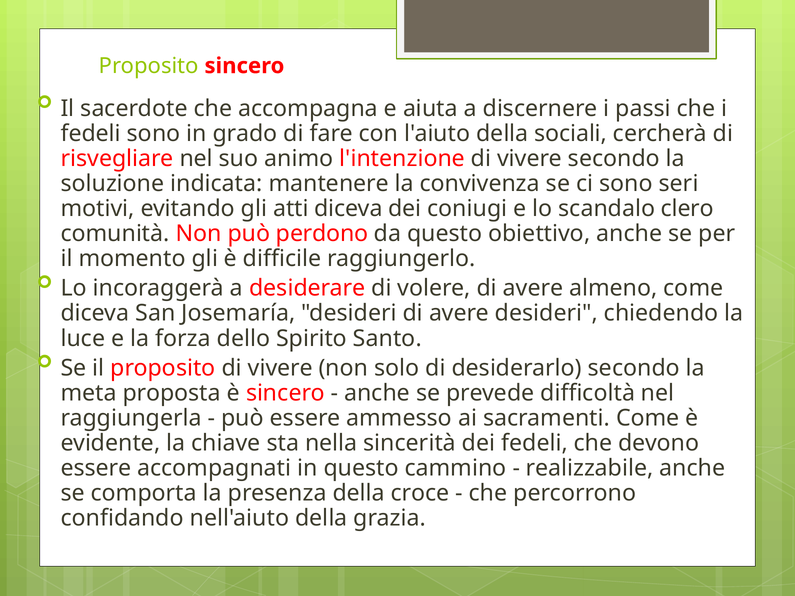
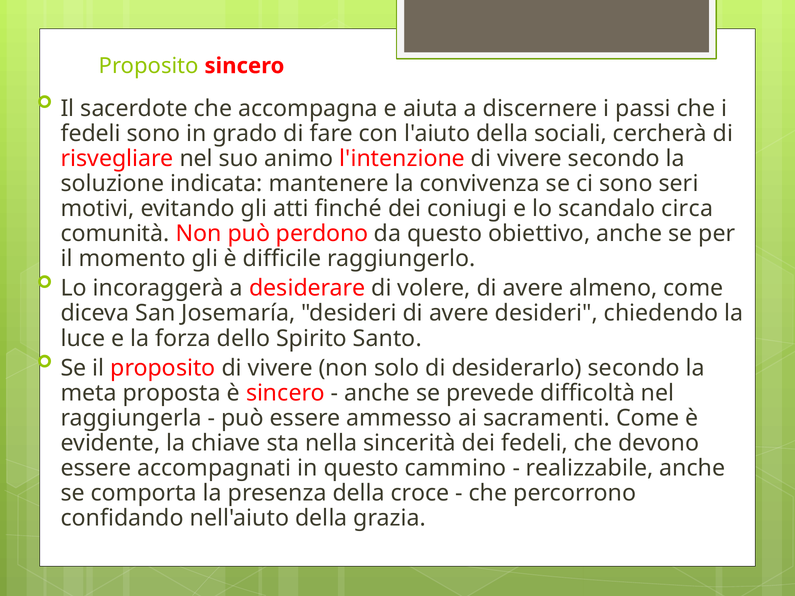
atti diceva: diceva -> finché (348, 209)
clero: clero -> circa (687, 209)
